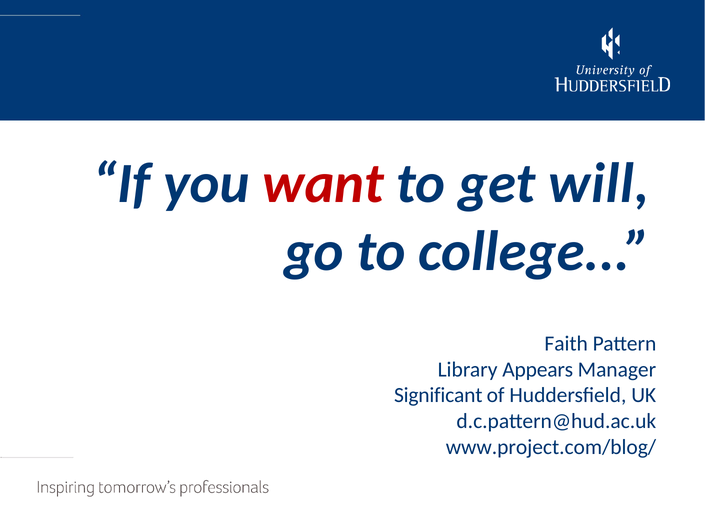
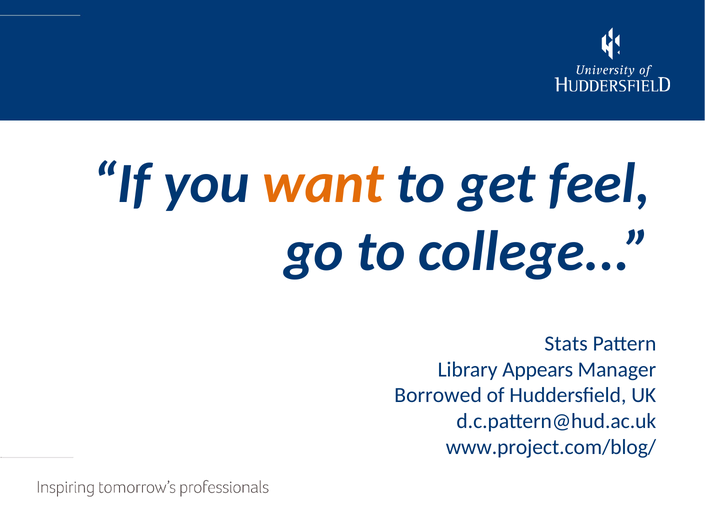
want colour: red -> orange (323, 183)
will: will -> feel (599, 183)
Faith: Faith -> Stats (566, 343)
Significant: Significant -> Borrowed (438, 395)
